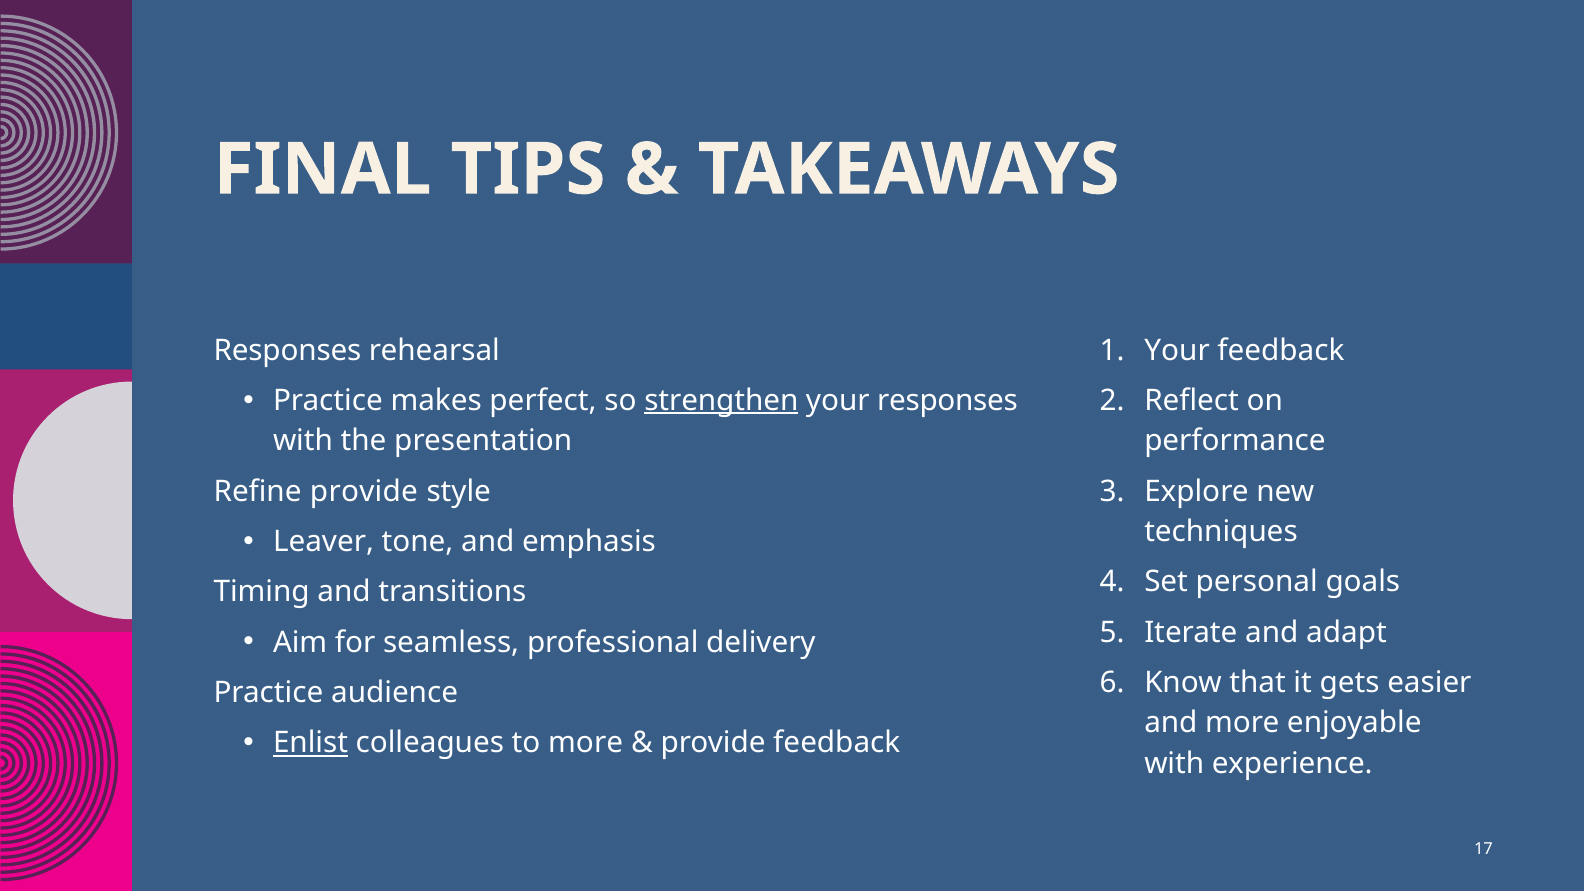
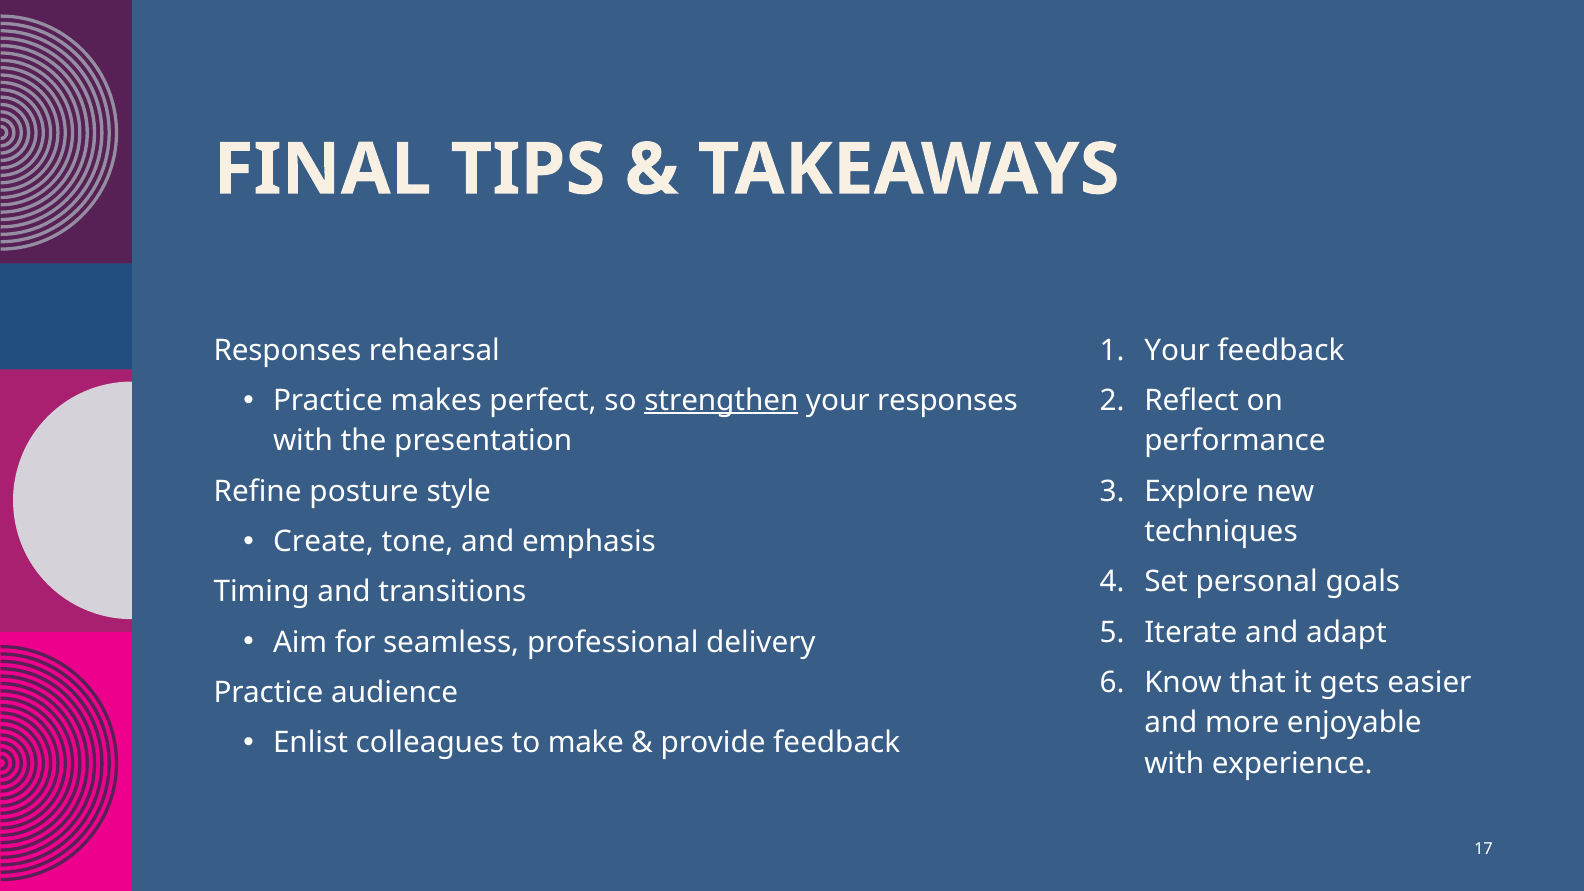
Refine provide: provide -> posture (364, 491)
Leaver: Leaver -> Create (323, 542)
Enlist underline: present -> none (311, 743)
to more: more -> make (586, 743)
